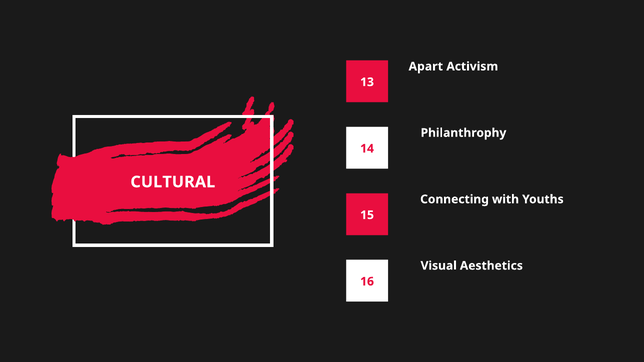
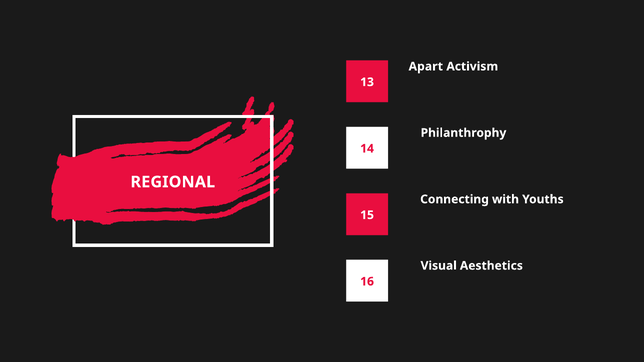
CULTURAL: CULTURAL -> REGIONAL (173, 182)
